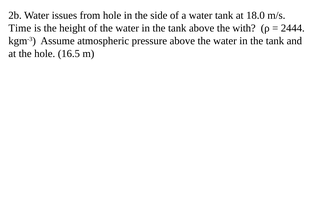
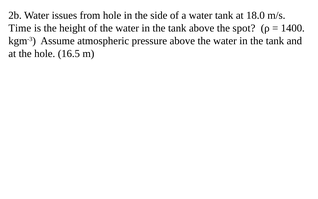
with: with -> spot (244, 28)
2444: 2444 -> 1400 (293, 28)
